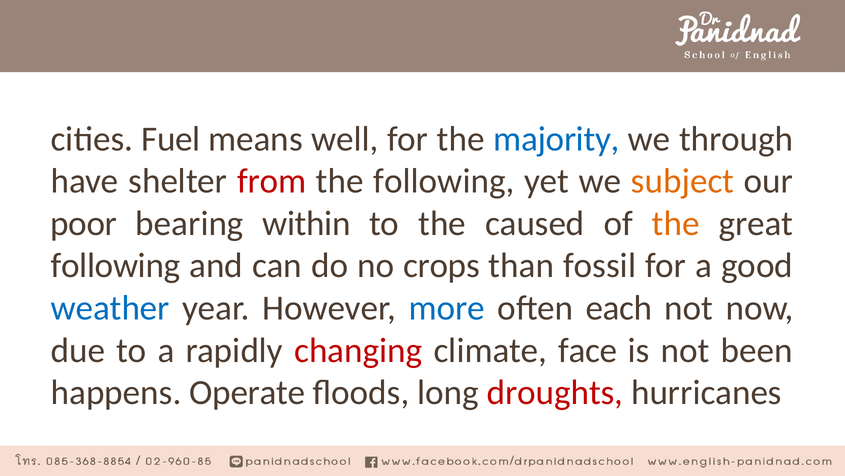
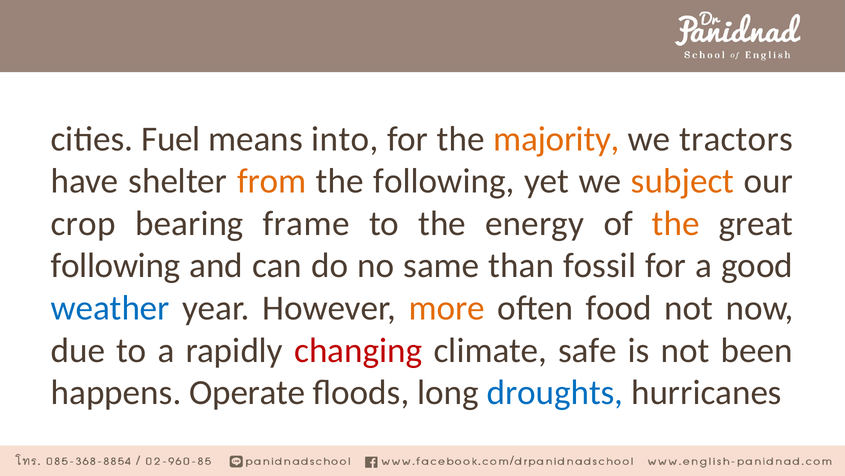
well: well -> into (345, 139)
majority colour: blue -> orange (556, 139)
through: through -> tractors (736, 139)
from colour: red -> orange (272, 181)
poor: poor -> crop (83, 223)
within: within -> frame (306, 223)
caused: caused -> energy (535, 223)
crops: crops -> same (441, 265)
more colour: blue -> orange (447, 308)
each: each -> food (619, 308)
face: face -> safe (588, 350)
droughts colour: red -> blue (555, 392)
